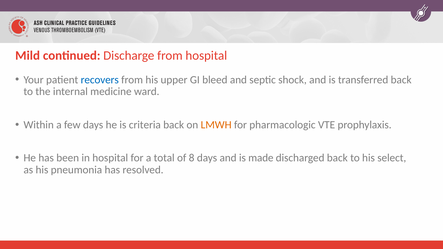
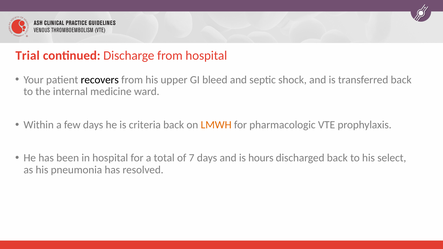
Mild: Mild -> Trial (28, 56)
recovers colour: blue -> black (100, 80)
8: 8 -> 7 (192, 158)
made: made -> hours (261, 158)
